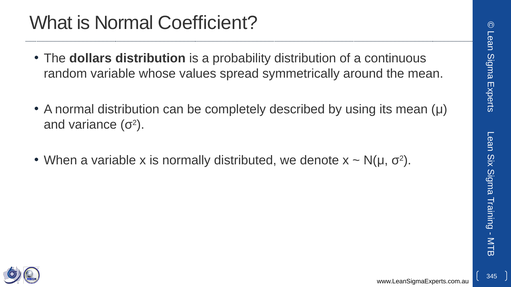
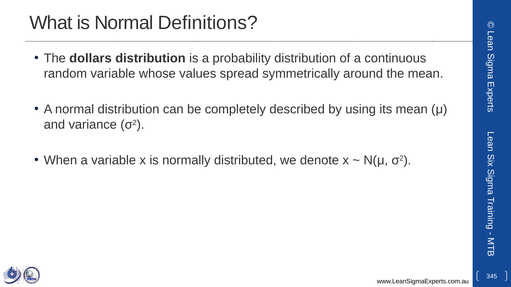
Coefficient: Coefficient -> Definitions (208, 23)
